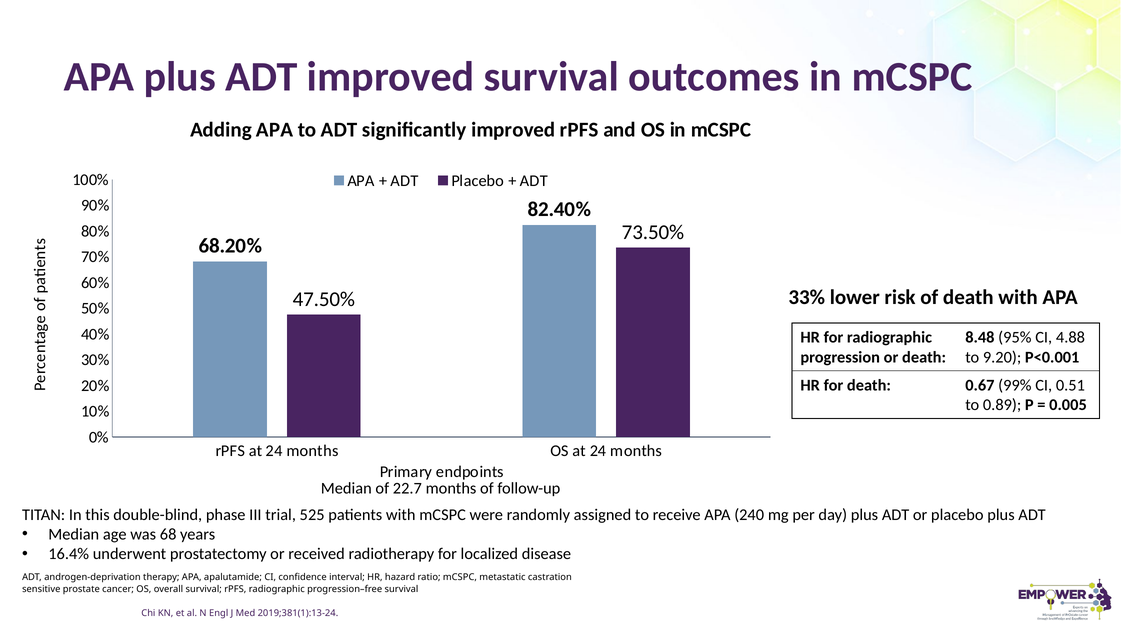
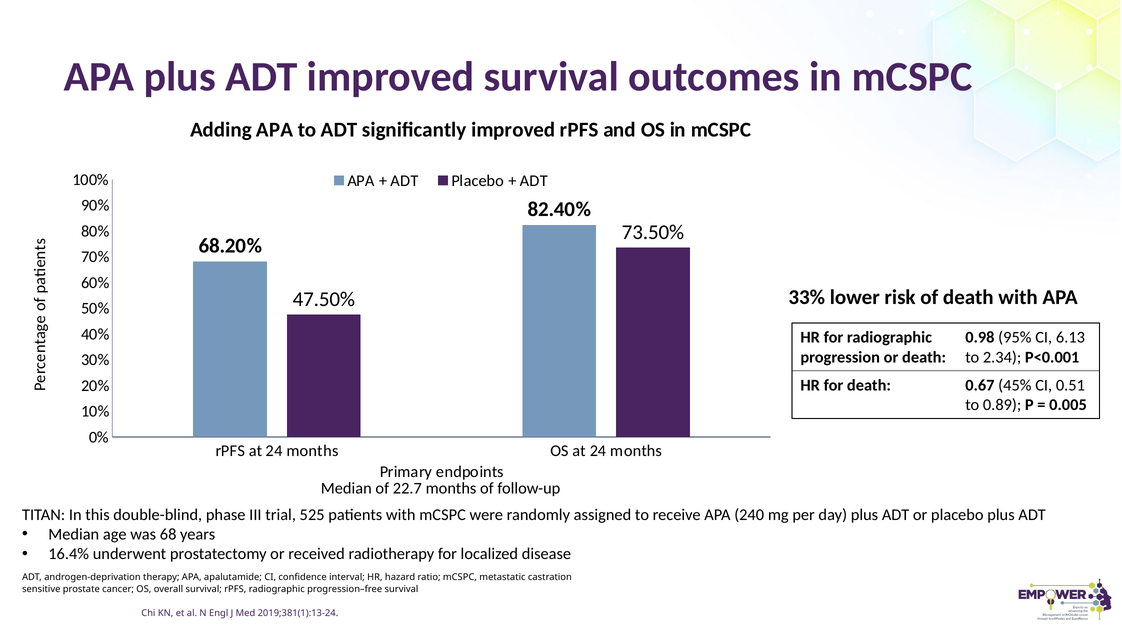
8.48: 8.48 -> 0.98 (980, 337)
4.88: 4.88 -> 6.13 (1070, 337)
9.20: 9.20 -> 2.34 (1002, 357)
99%: 99% -> 45% (1015, 385)
